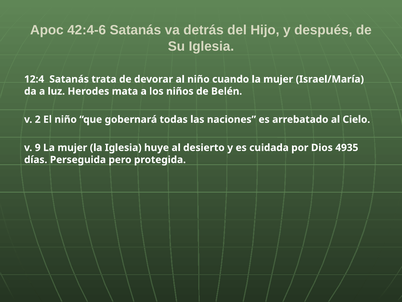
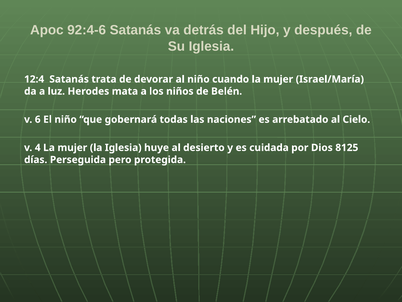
42:4-6: 42:4-6 -> 92:4-6 (87, 30)
2: 2 -> 6 (38, 119)
9: 9 -> 4 (38, 147)
4935: 4935 -> 8125 (347, 147)
